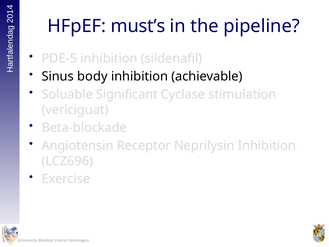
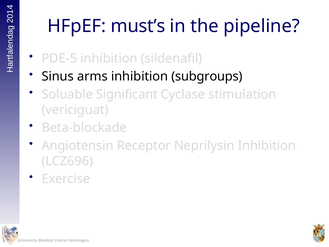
body: body -> arms (92, 76)
achievable: achievable -> subgroups (207, 76)
